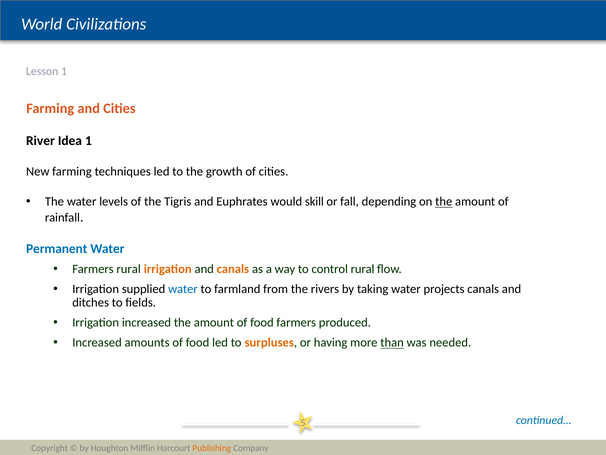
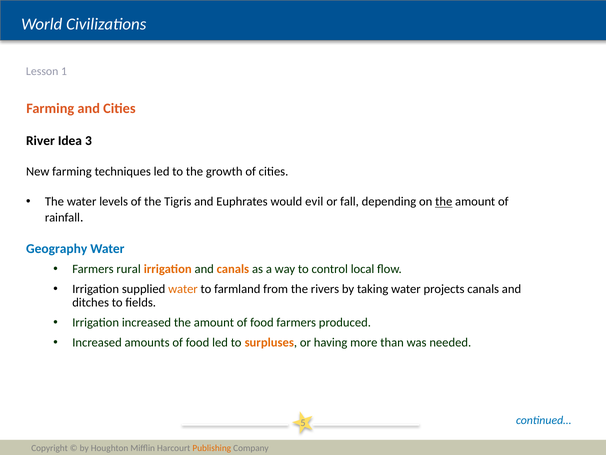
Idea 1: 1 -> 3 (88, 141)
skill: skill -> evil (314, 202)
Permanent: Permanent -> Geography (57, 249)
control rural: rural -> local (363, 269)
water colour: blue -> orange (183, 289)
than underline: present -> none (392, 342)
